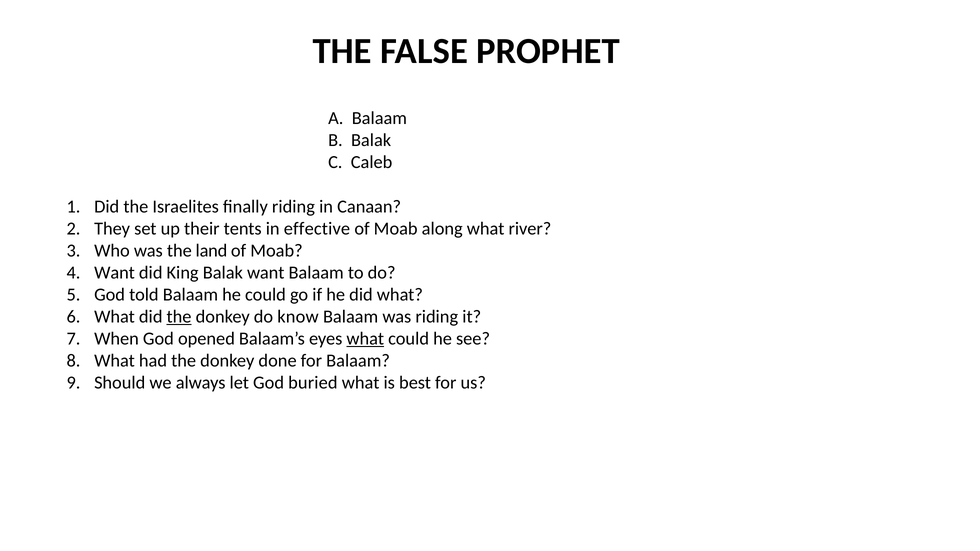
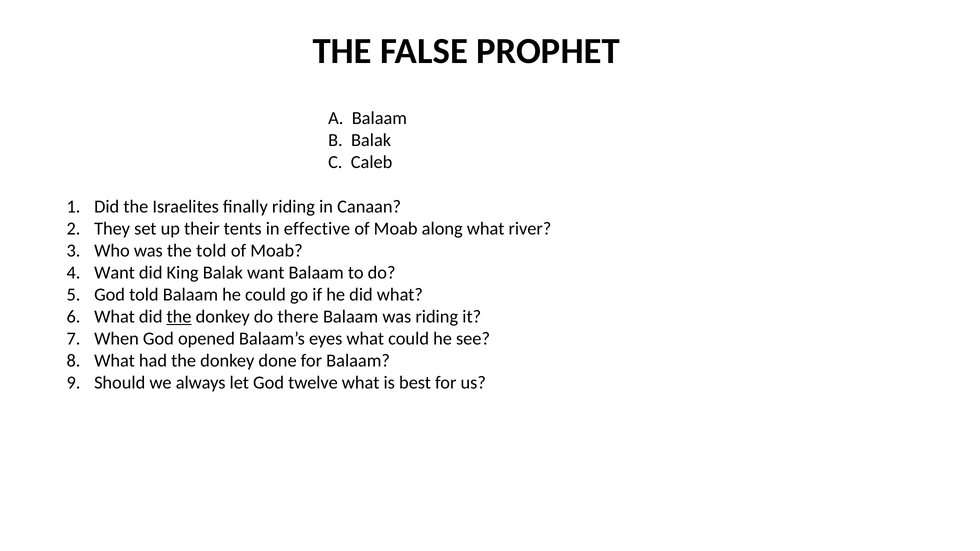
the land: land -> told (211, 251)
know: know -> there (298, 317)
what underline: present -> none (365, 339)
buried: buried -> twelve (313, 383)
